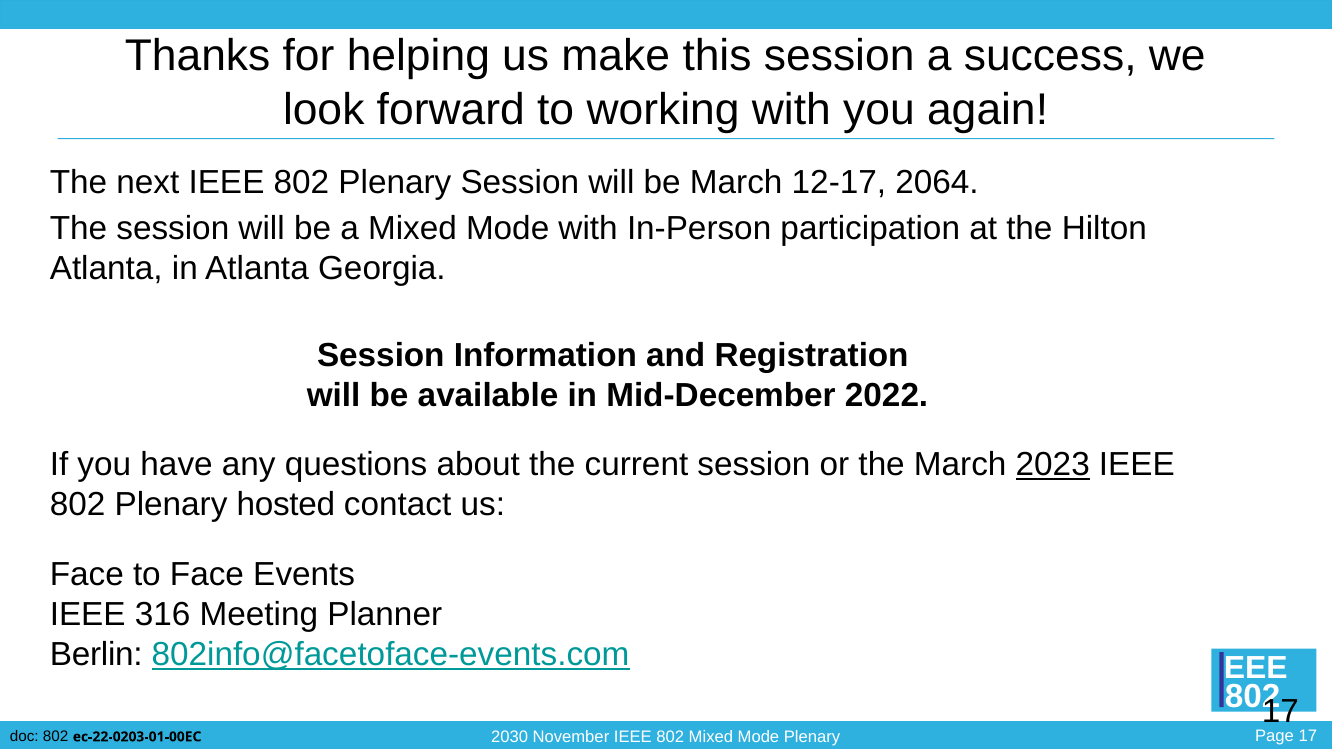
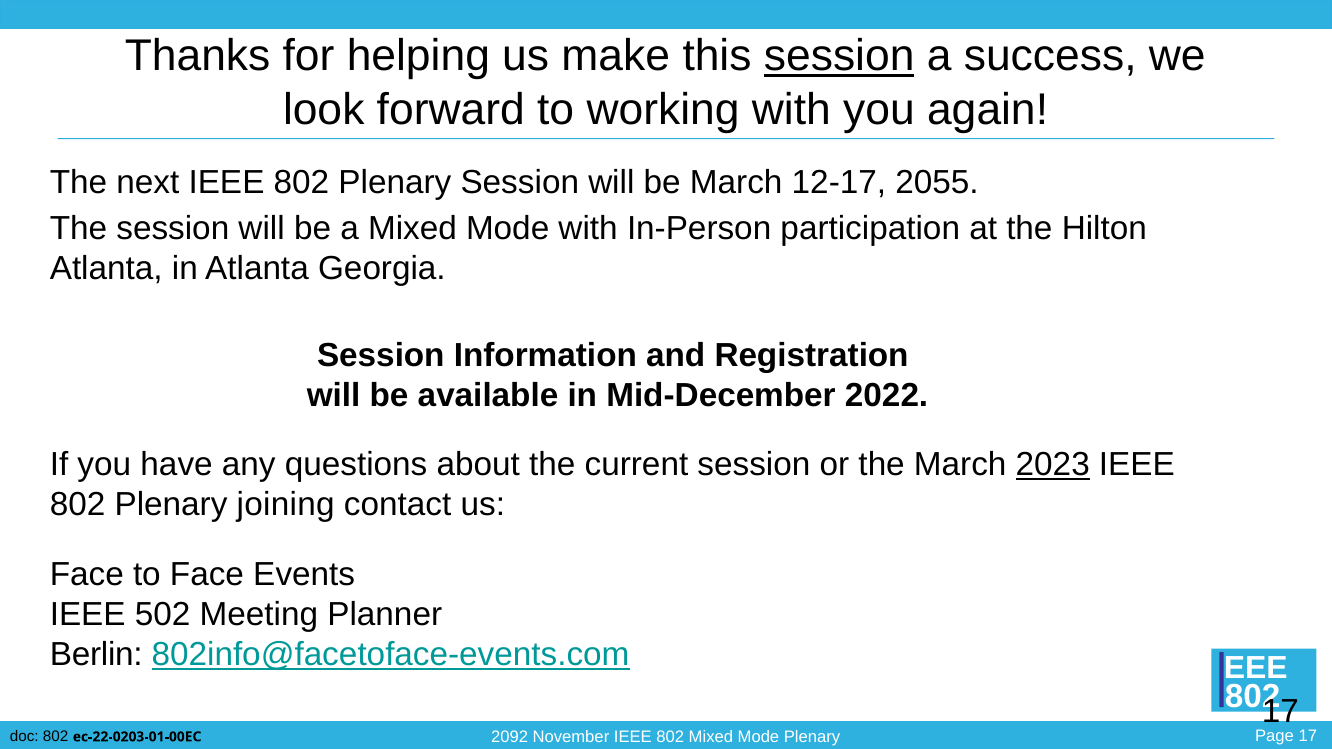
session underline: none -> present (839, 56)
2064: 2064 -> 2055 (937, 182)
hosted: hosted -> joining (286, 505)
316: 316 -> 502 (163, 614)
2030: 2030 -> 2092 (510, 737)
